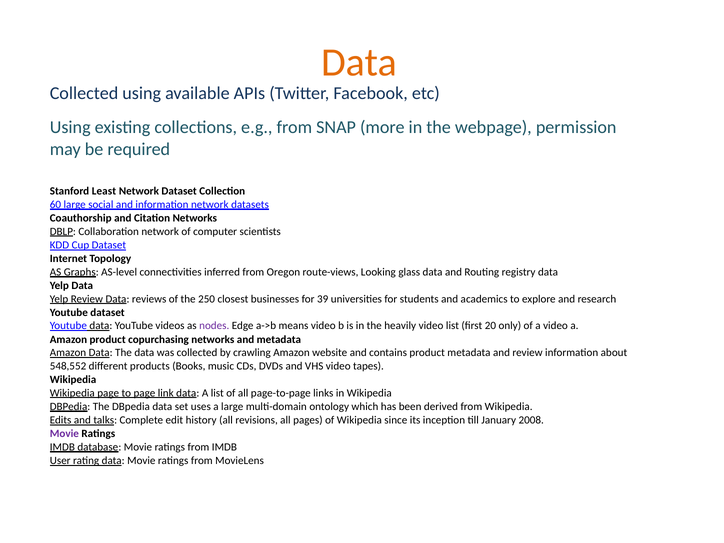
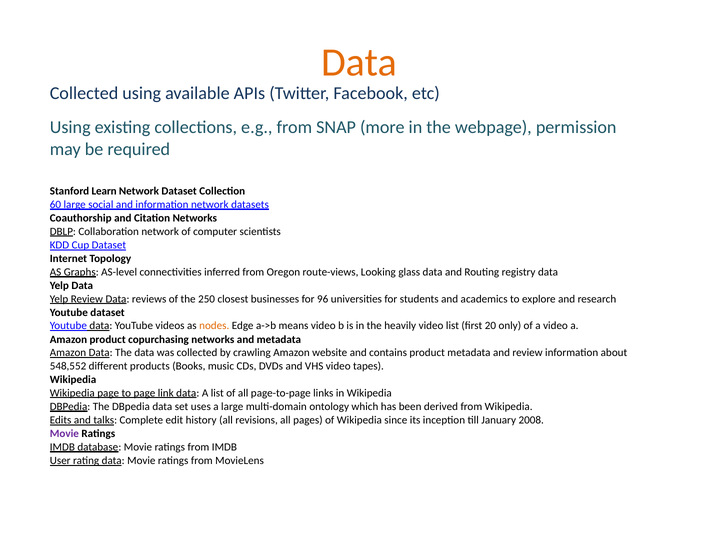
Least: Least -> Learn (104, 191)
39: 39 -> 96 (323, 299)
nodes colour: purple -> orange (214, 326)
